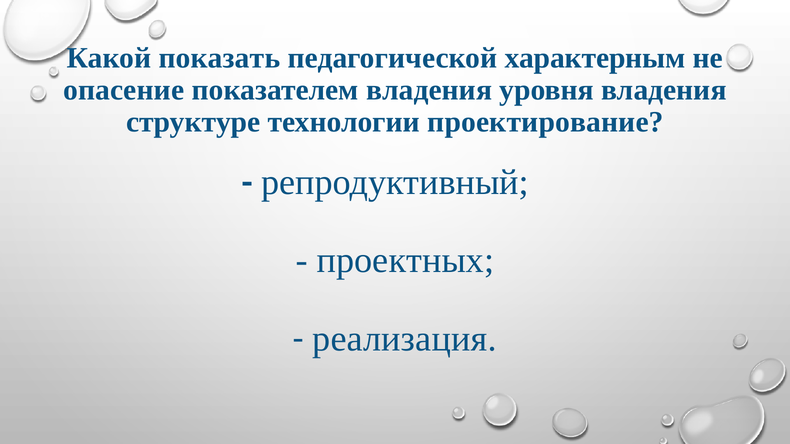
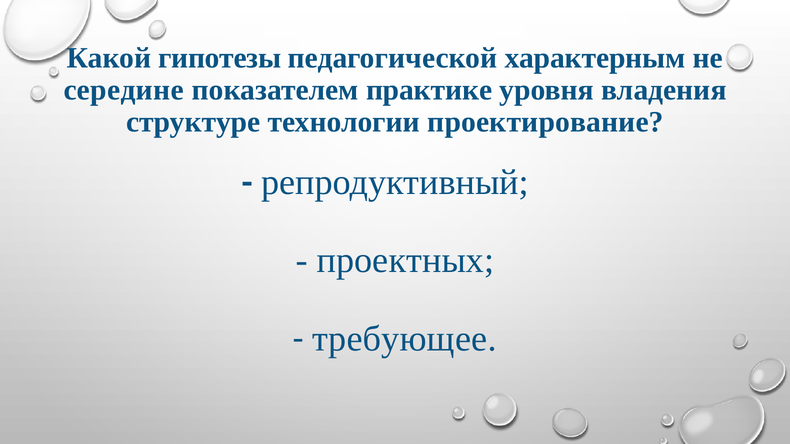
показать: показать -> гипотезы (220, 58)
опасение: опасение -> середине (124, 90)
показателем владения: владения -> практике (429, 90)
реализация: реализация -> требующее (404, 339)
